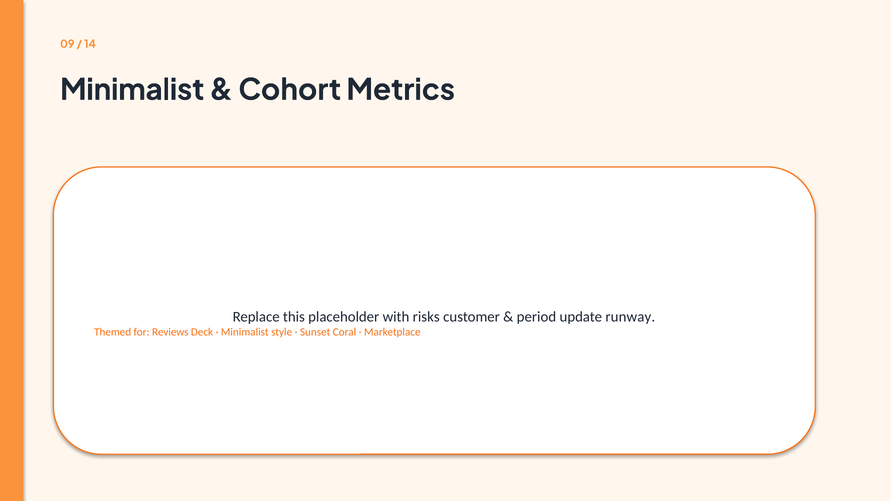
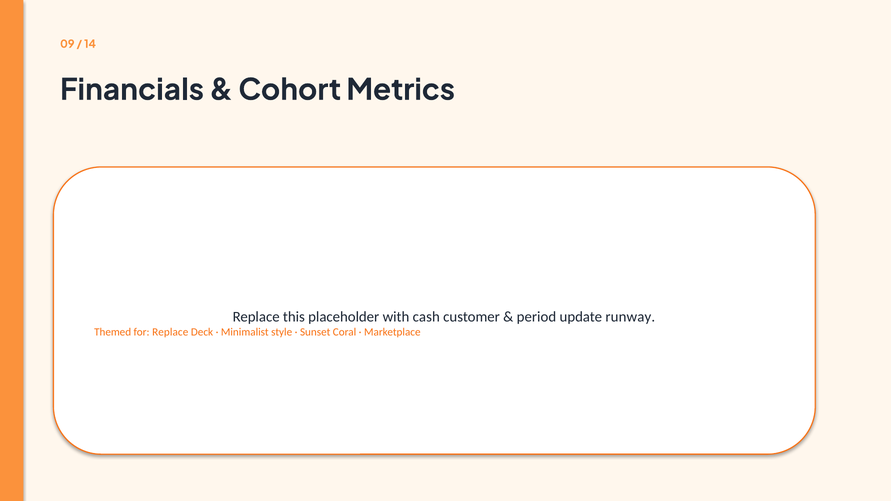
Minimalist: Minimalist -> Financials (132, 90)
risks: risks -> cash (426, 317)
for Reviews: Reviews -> Replace (170, 332)
